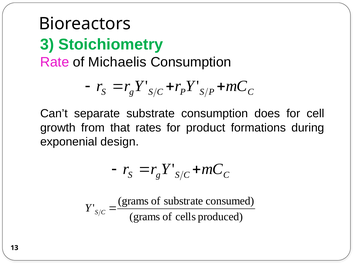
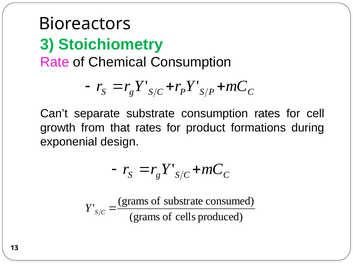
Michaelis: Michaelis -> Chemical (117, 62)
consumption does: does -> rates (267, 114)
